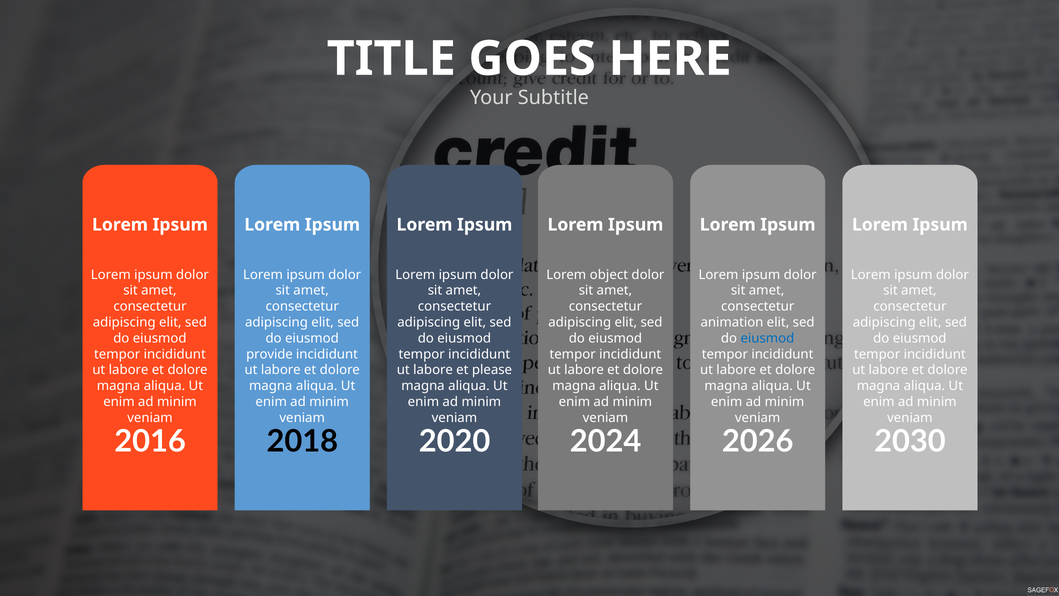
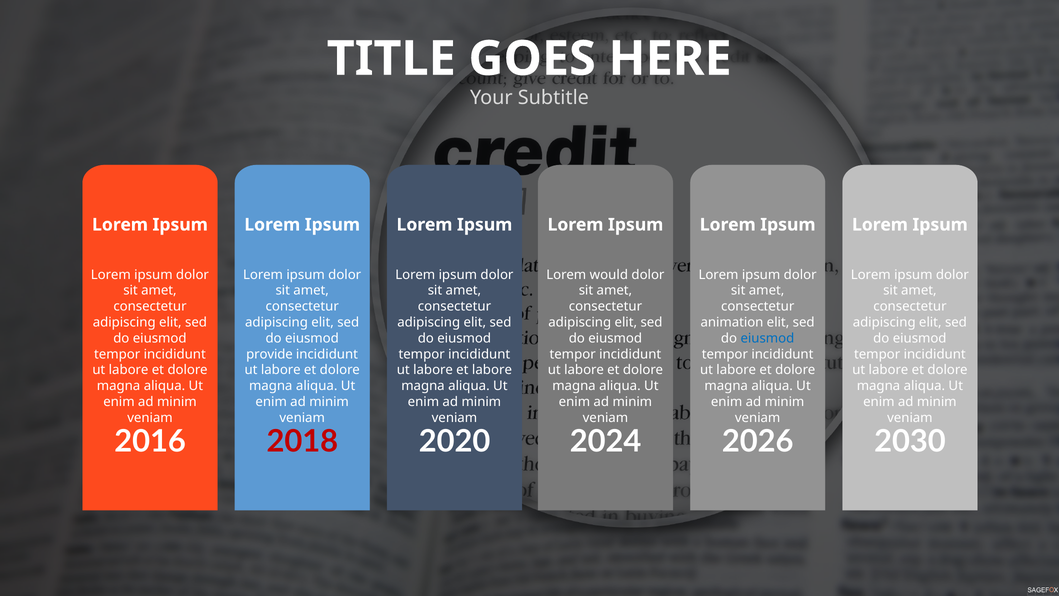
object: object -> would (609, 275)
et please: please -> labore (492, 370)
2018 colour: black -> red (302, 442)
